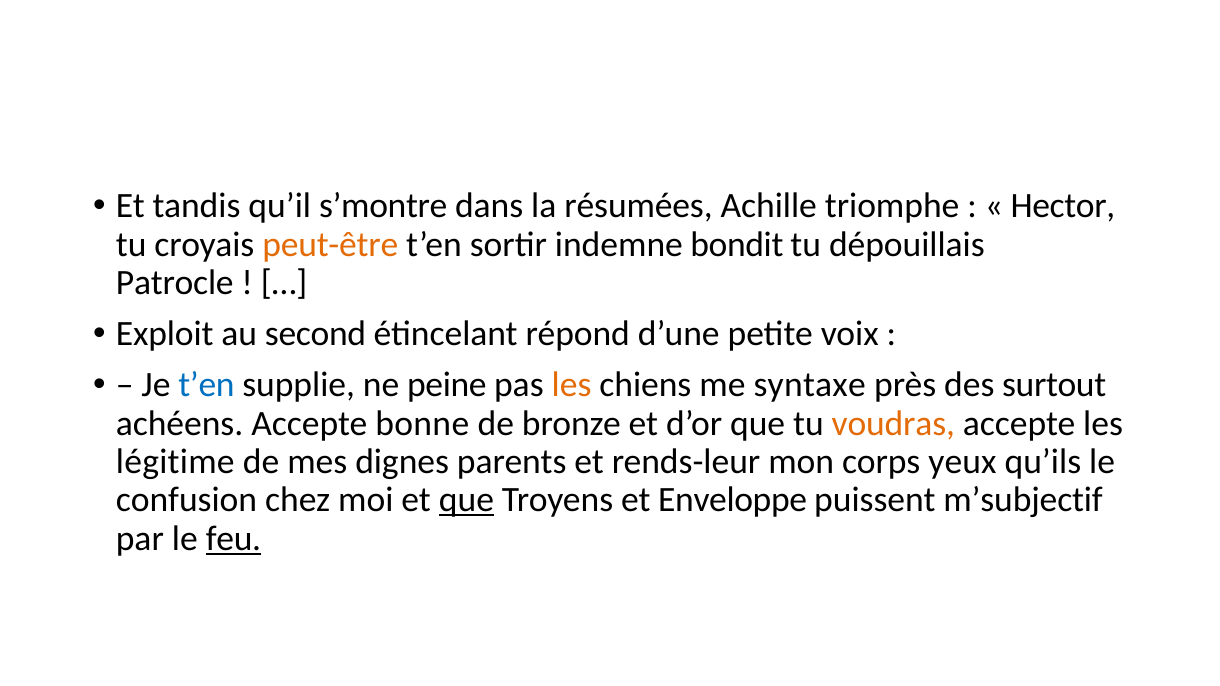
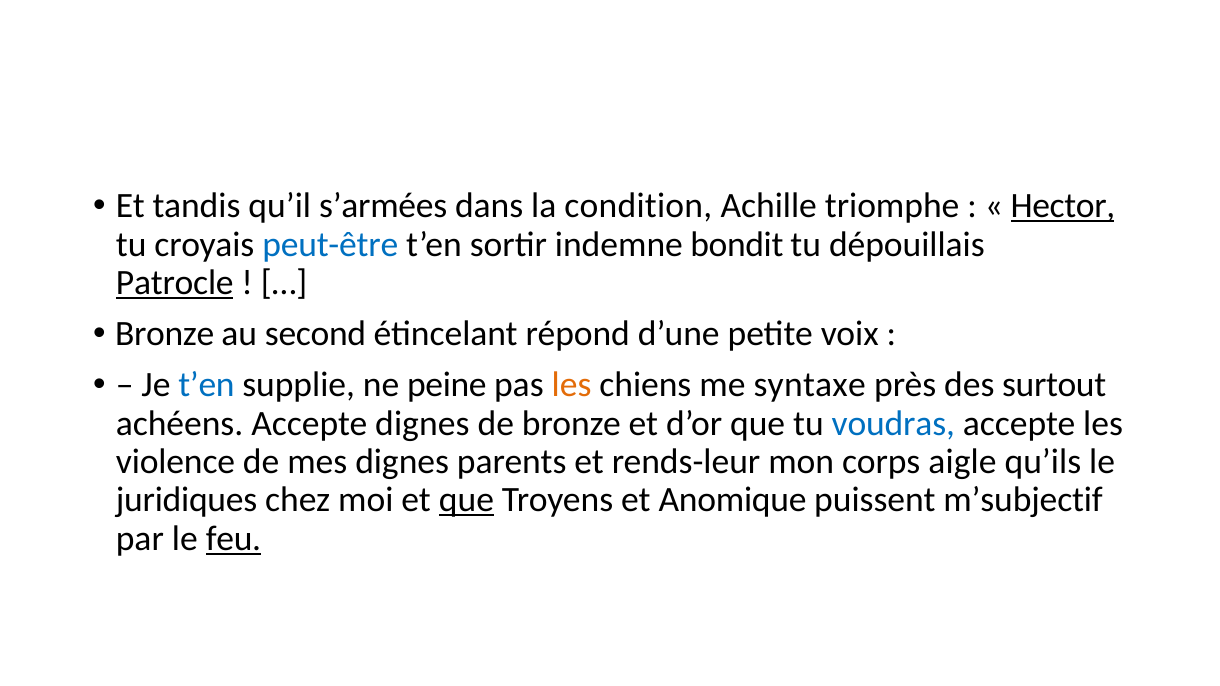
s’montre: s’montre -> s’armées (383, 206)
résumées: résumées -> condition (638, 206)
Hector underline: none -> present (1063, 206)
peut-être colour: orange -> blue (330, 245)
Patrocle underline: none -> present (175, 283)
Exploit: Exploit -> Bronze (165, 334)
Accepte bonne: bonne -> dignes (422, 423)
voudras colour: orange -> blue (893, 423)
légitime: légitime -> violence (175, 462)
yeux: yeux -> aigle (963, 462)
confusion: confusion -> juridiques (187, 500)
Enveloppe: Enveloppe -> Anomique (733, 500)
